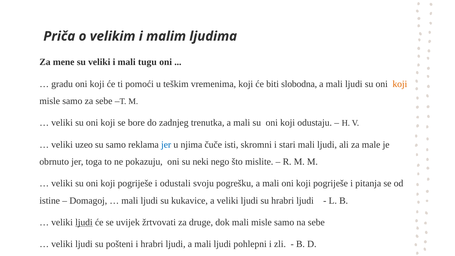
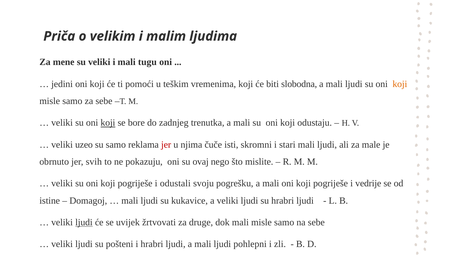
gradu: gradu -> jedini (62, 84)
koji underline: none -> present (108, 123)
jer colour: blue -> red (166, 145)
toga: toga -> svih (94, 162)
neki: neki -> ovaj (201, 162)
pitanja: pitanja -> vedrije (368, 183)
